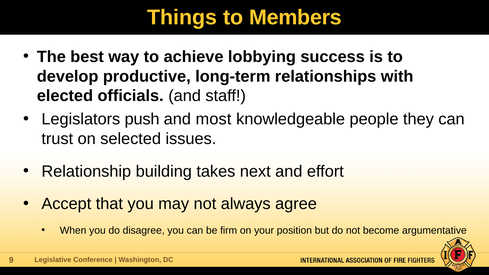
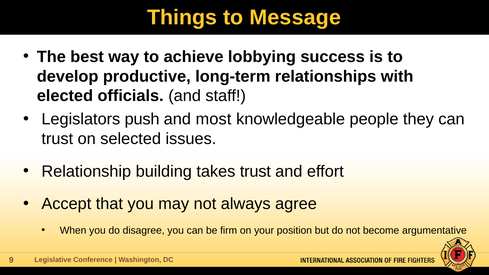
Members: Members -> Message (295, 17)
takes next: next -> trust (255, 171)
